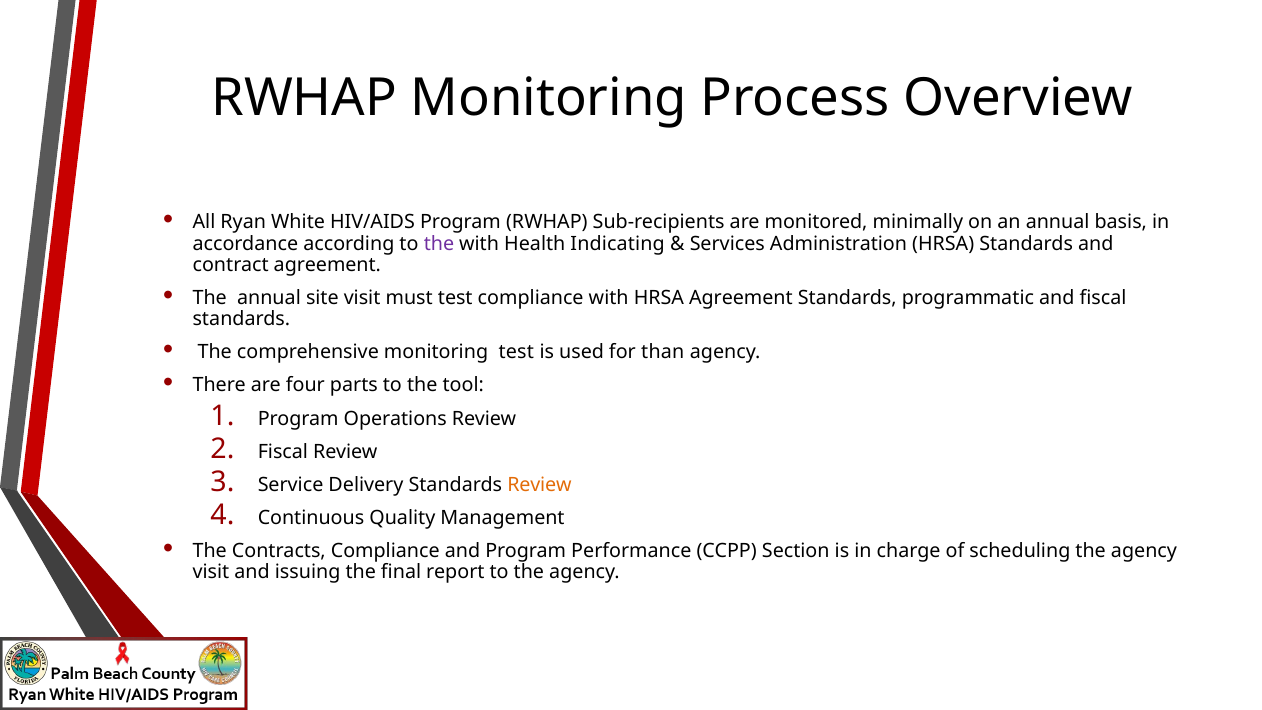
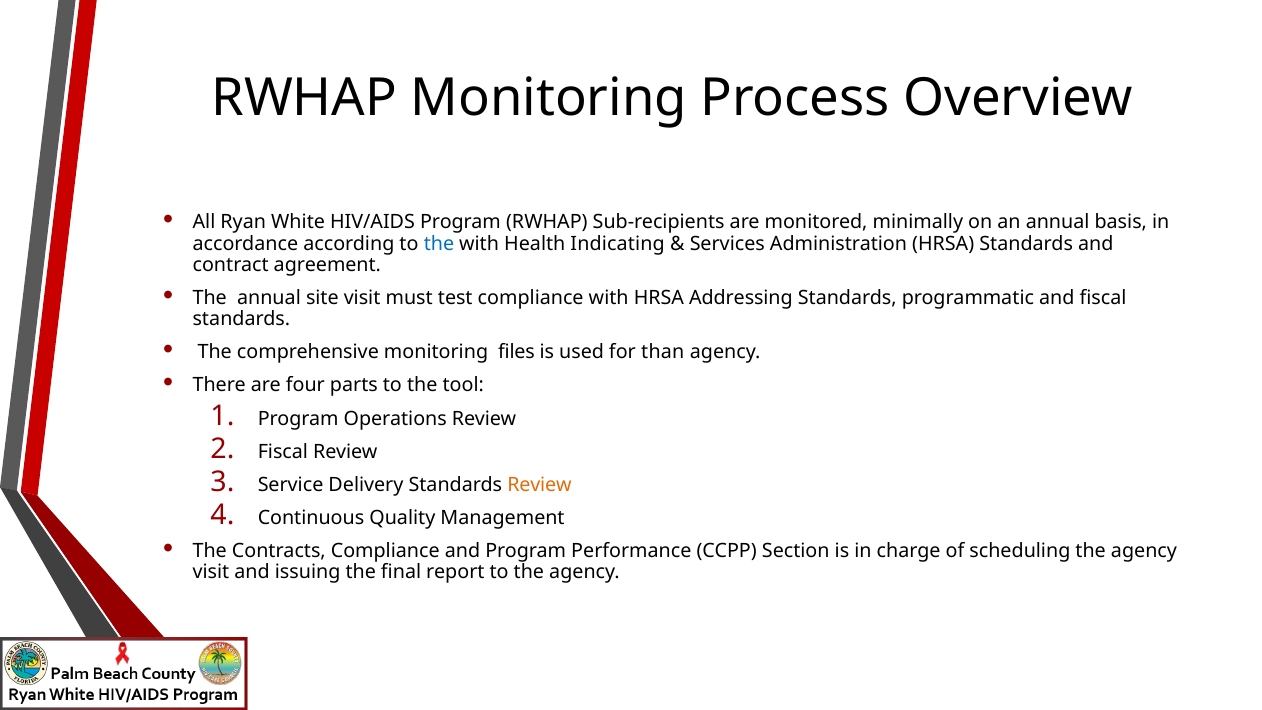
the colour: purple -> blue (439, 243)
HRSA Agreement: Agreement -> Addressing (741, 298)
monitoring test: test -> files (516, 352)
